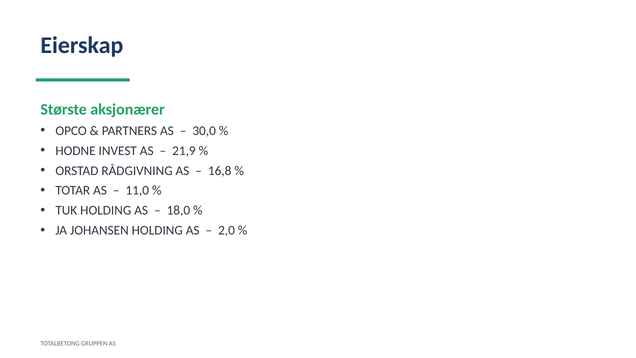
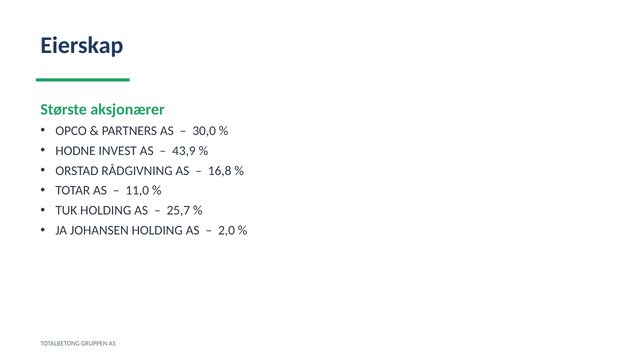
21,9: 21,9 -> 43,9 (184, 151)
18,0: 18,0 -> 25,7 (178, 210)
